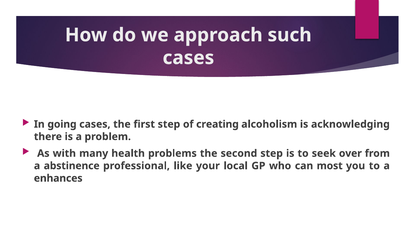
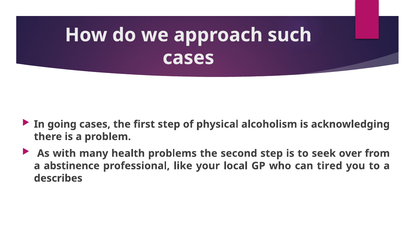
creating: creating -> physical (217, 124)
most: most -> tired (330, 166)
enhances: enhances -> describes (58, 179)
